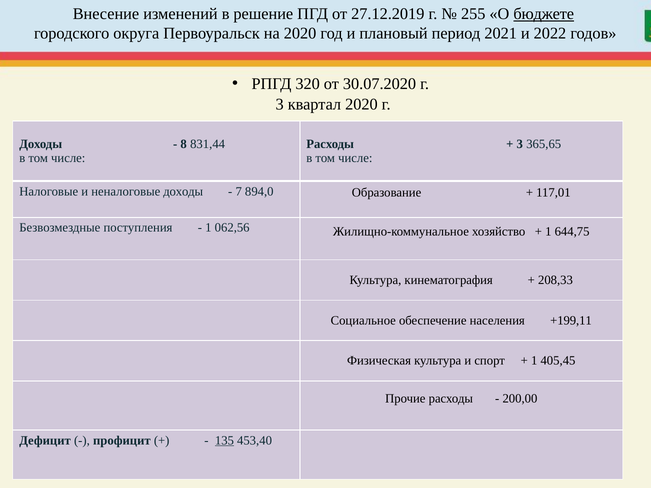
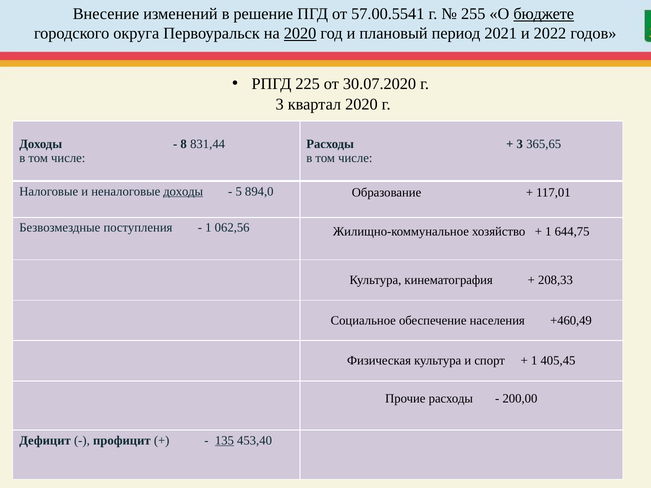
27.12.2019: 27.12.2019 -> 57.00.5541 (388, 14)
2020 underline: none -> present (300, 34)
320: 320 -> 225 (308, 84)
доходы underline: none -> present (183, 191)
7: 7 -> 5 (239, 191)
+199,11: +199,11 -> +460,49 (571, 321)
